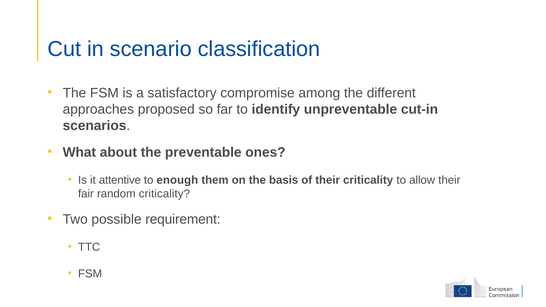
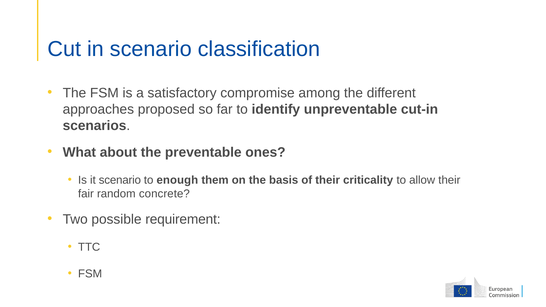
it attentive: attentive -> scenario (120, 180)
random criticality: criticality -> concrete (164, 194)
